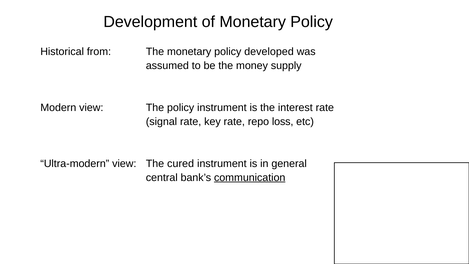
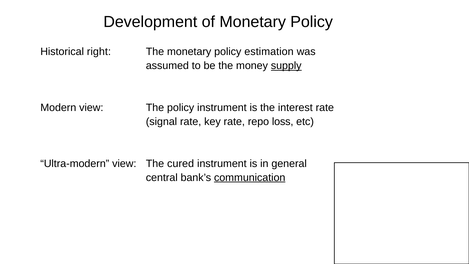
from: from -> right (99, 52)
developed: developed -> estimation (269, 52)
supply underline: none -> present (286, 66)
